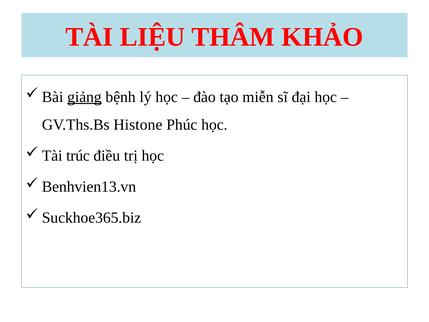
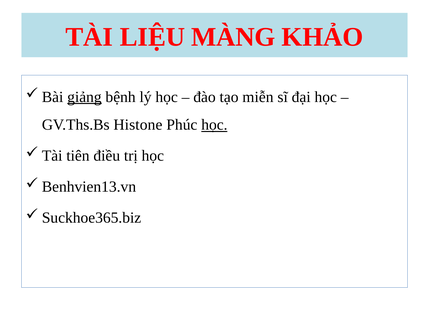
THÂM: THÂM -> MÀNG (233, 37)
học underline: none -> present (214, 125)
trúc: trúc -> tiên (78, 156)
